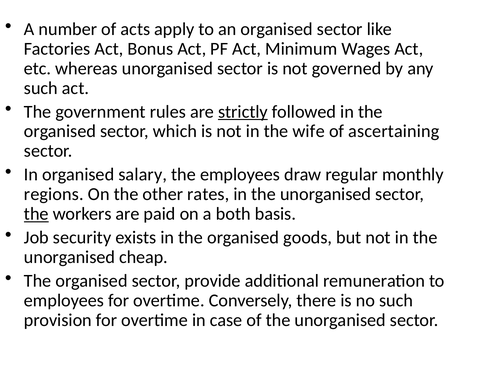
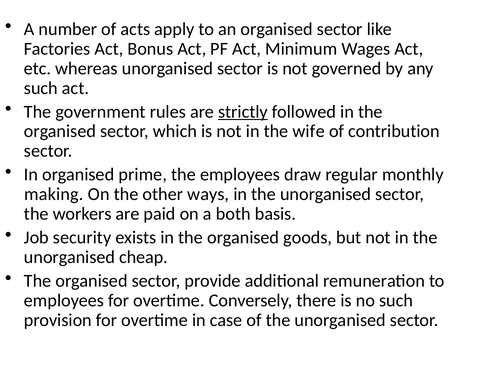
ascertaining: ascertaining -> contribution (394, 131)
salary: salary -> prime (143, 175)
regions: regions -> making (54, 194)
rates: rates -> ways (208, 194)
the underline: present -> none (36, 214)
